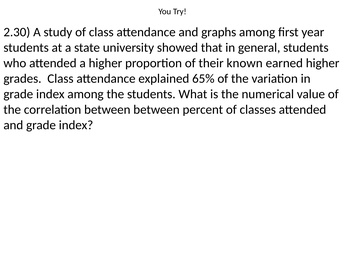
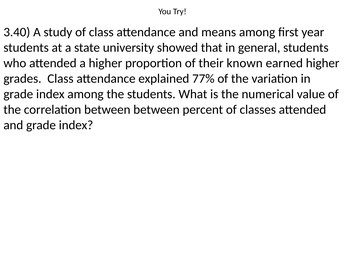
2.30: 2.30 -> 3.40 (17, 32)
graphs: graphs -> means (219, 32)
65%: 65% -> 77% (203, 79)
